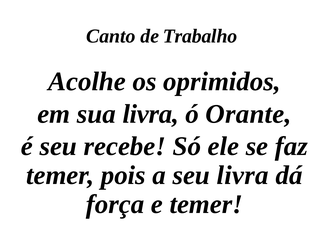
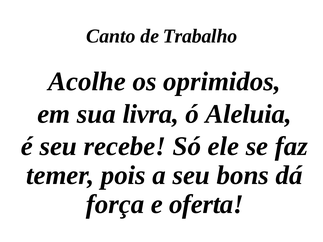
Orante: Orante -> Aleluia (249, 114)
seu livra: livra -> bons (243, 176)
e temer: temer -> oferta (206, 205)
